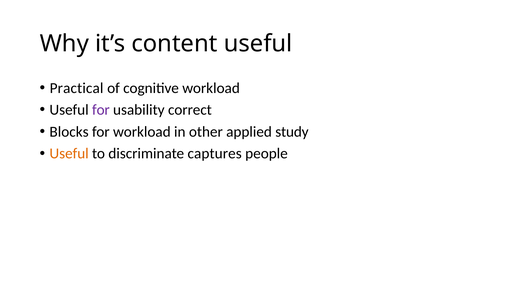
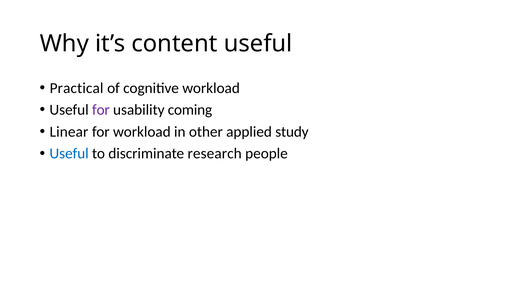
correct: correct -> coming (190, 110)
Blocks: Blocks -> Linear (69, 132)
Useful colour: orange -> blue (69, 154)
captures: captures -> research (215, 154)
